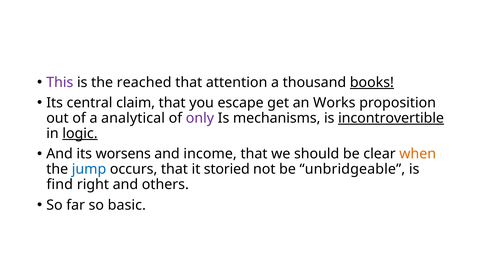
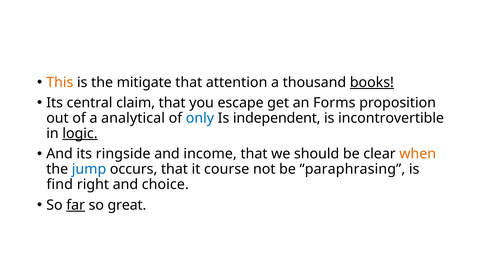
This colour: purple -> orange (60, 82)
reached: reached -> mitigate (144, 82)
Works: Works -> Forms (334, 103)
only colour: purple -> blue (200, 118)
mechanisms: mechanisms -> independent (277, 118)
incontrovertible underline: present -> none (391, 118)
worsens: worsens -> ringside (123, 154)
storied: storied -> course (227, 169)
unbridgeable: unbridgeable -> paraphrasing (352, 169)
others: others -> choice (165, 185)
far underline: none -> present (76, 205)
basic: basic -> great (127, 205)
